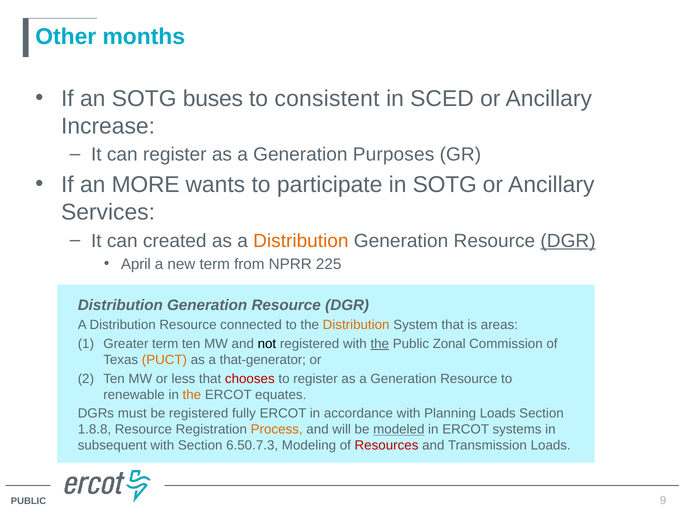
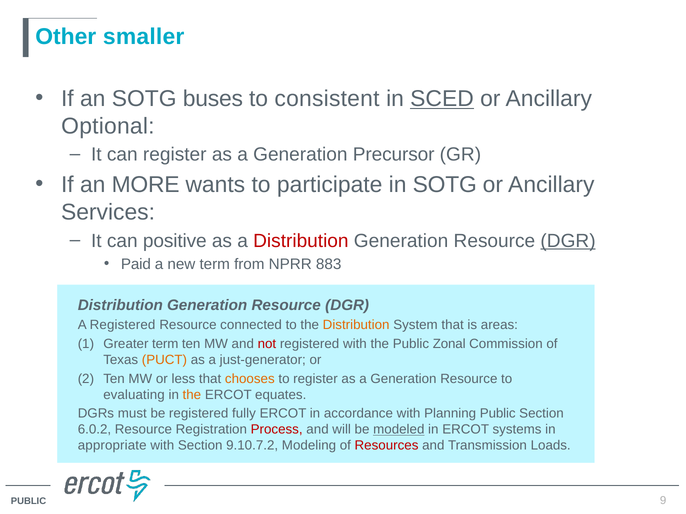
months: months -> smaller (144, 37)
SCED underline: none -> present (442, 99)
Increase: Increase -> Optional (108, 126)
Purposes: Purposes -> Precursor (394, 155)
created: created -> positive (175, 241)
Distribution colour: orange -> red (301, 241)
April: April -> Paid (136, 264)
225: 225 -> 883 (329, 264)
Distribution: Distribution -> Registered (123, 325)
not colour: black -> red (267, 344)
the underline: present -> none (380, 344)
that-generator: that-generator -> just-generator (263, 360)
chooses colour: red -> orange (250, 379)
renewable: renewable -> evaluating (134, 395)
Planning Loads: Loads -> Public (498, 414)
1.8.8: 1.8.8 -> 6.0.2 (94, 430)
Process colour: orange -> red (277, 430)
subsequent: subsequent -> appropriate (112, 446)
6.50.7.3: 6.50.7.3 -> 9.10.7.2 (252, 446)
